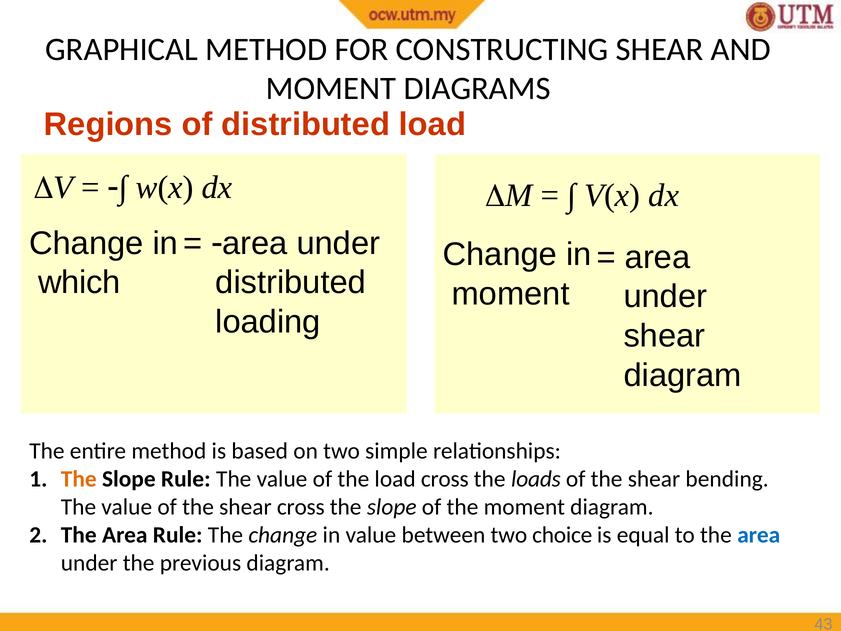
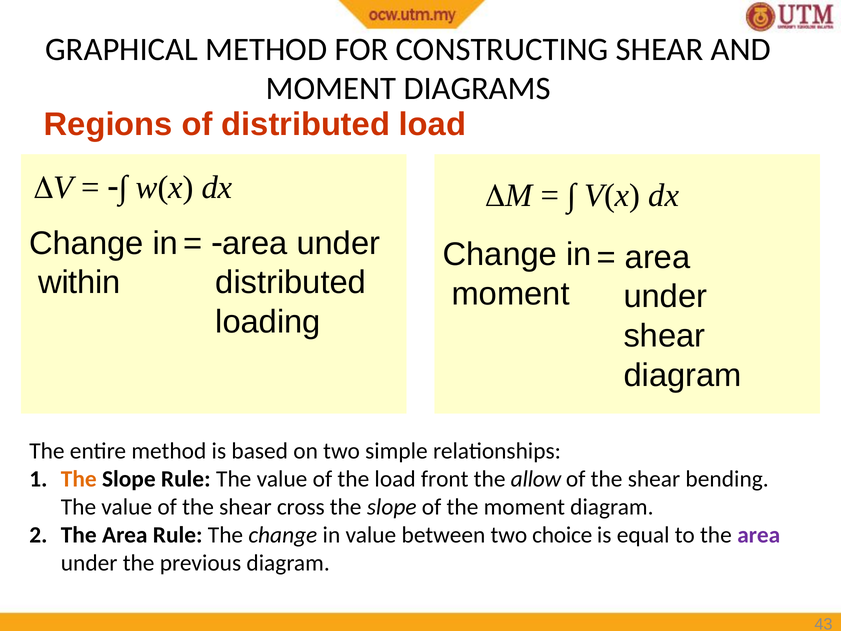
which: which -> within (79, 283)
load cross: cross -> front (445, 479)
loads: loads -> allow (536, 479)
area colour: blue -> purple (759, 535)
